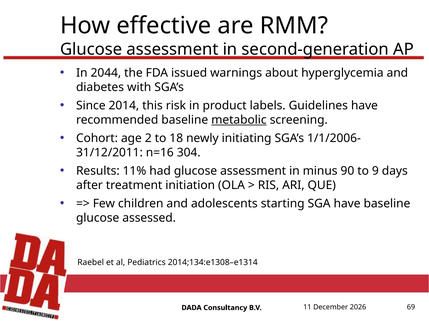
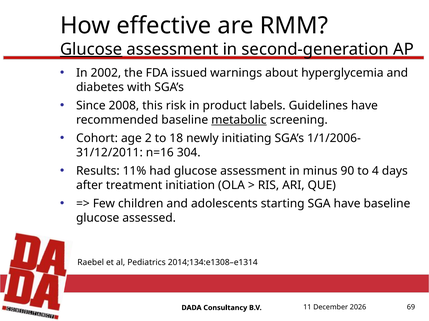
Glucose underline: none -> present (91, 49)
2044: 2044 -> 2002 (106, 73)
2014: 2014 -> 2008 (124, 106)
9: 9 -> 4 (375, 171)
